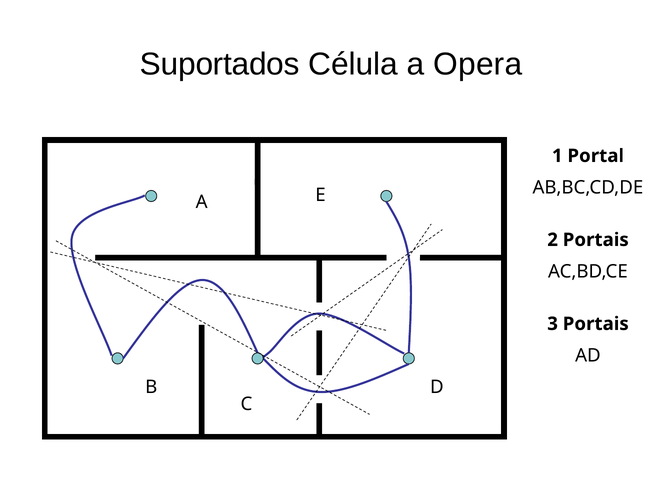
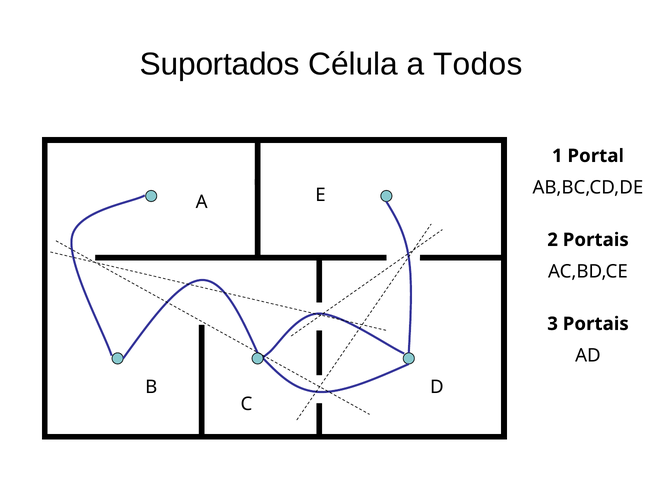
Opera: Opera -> Todos (478, 64)
